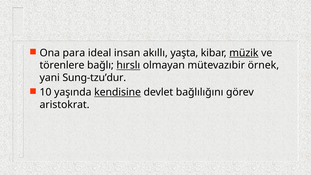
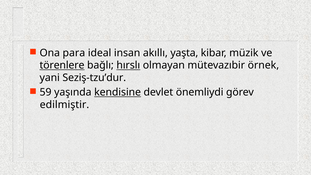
müzik underline: present -> none (244, 53)
törenlere underline: none -> present (62, 65)
Sung-tzu’dur: Sung-tzu’dur -> Seziş-tzu’dur (94, 78)
10: 10 -> 59 (46, 92)
bağlılığını: bağlılığını -> önemliydi (200, 92)
aristokrat: aristokrat -> edilmiştir (64, 105)
